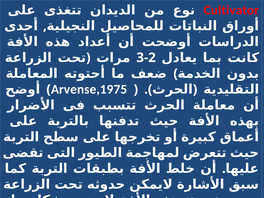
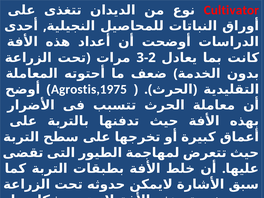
Arvense,1975: Arvense,1975 -> Agrostis,1975 (89, 89)
